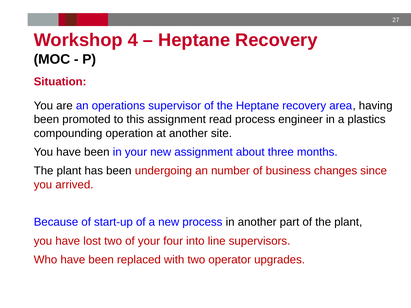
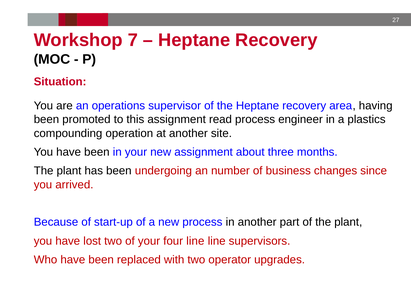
4: 4 -> 7 (133, 40)
four into: into -> line (195, 241)
